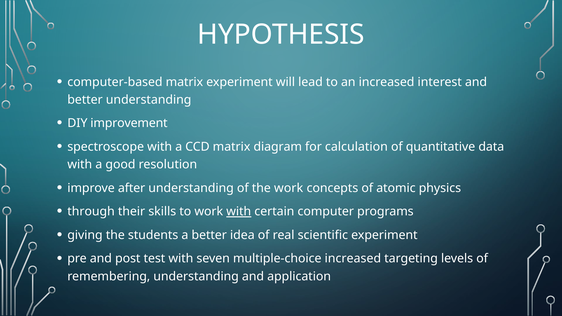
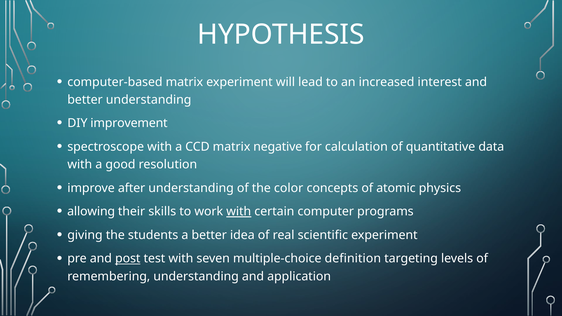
diagram: diagram -> negative (278, 147)
the work: work -> color (289, 188)
through: through -> allowing (91, 212)
post underline: none -> present (128, 259)
multiple-choice increased: increased -> definition (353, 259)
